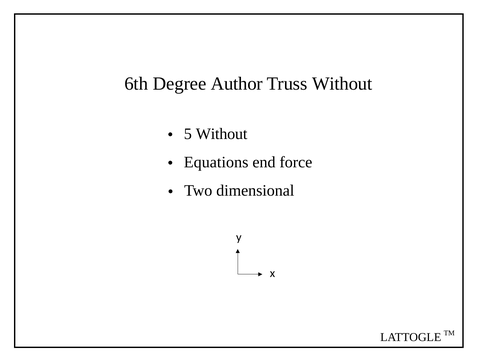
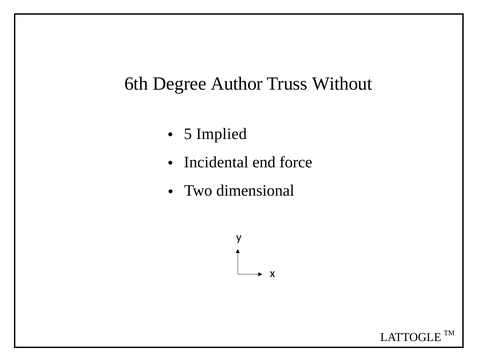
5 Without: Without -> Implied (221, 134)
Equations: Equations -> Incidental (216, 162)
